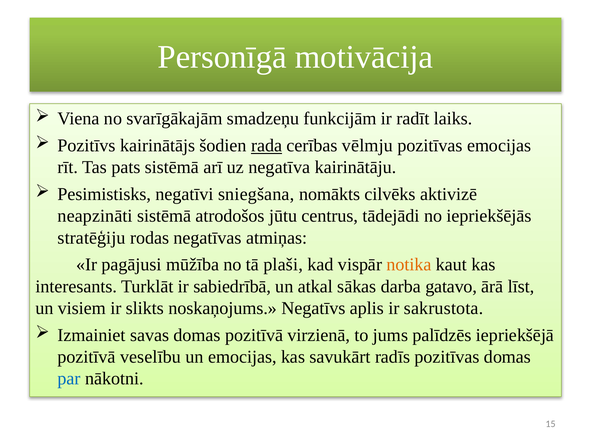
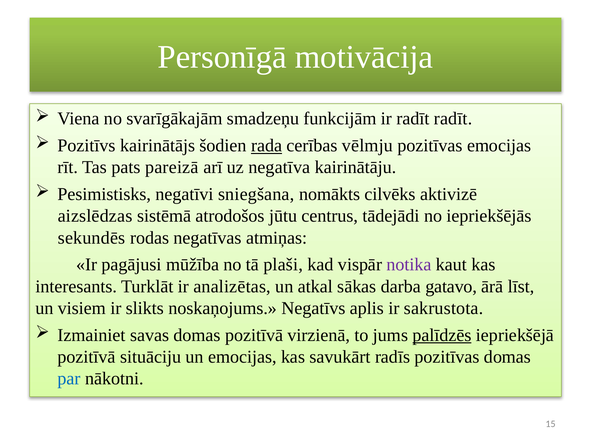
radīt laiks: laiks -> radīt (453, 118)
pats sistēmā: sistēmā -> pareizā (172, 167)
neapzināti: neapzināti -> aizslēdzas (95, 216)
stratēģiju: stratēģiju -> sekundēs (92, 237)
notika colour: orange -> purple (409, 264)
sabiedrībā: sabiedrībā -> analizētas (232, 286)
palīdzēs underline: none -> present (442, 334)
veselību: veselību -> situāciju (151, 356)
